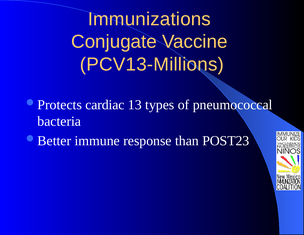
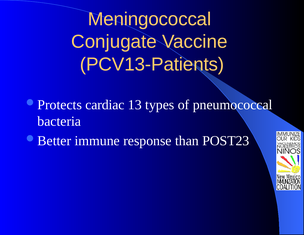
Immunizations: Immunizations -> Meningococcal (149, 19)
PCV13-Millions: PCV13-Millions -> PCV13-Patients (152, 64)
